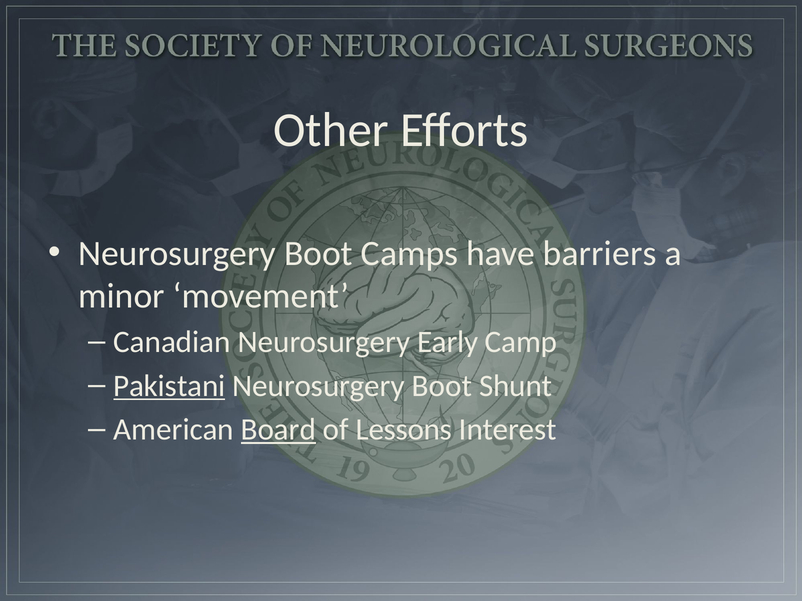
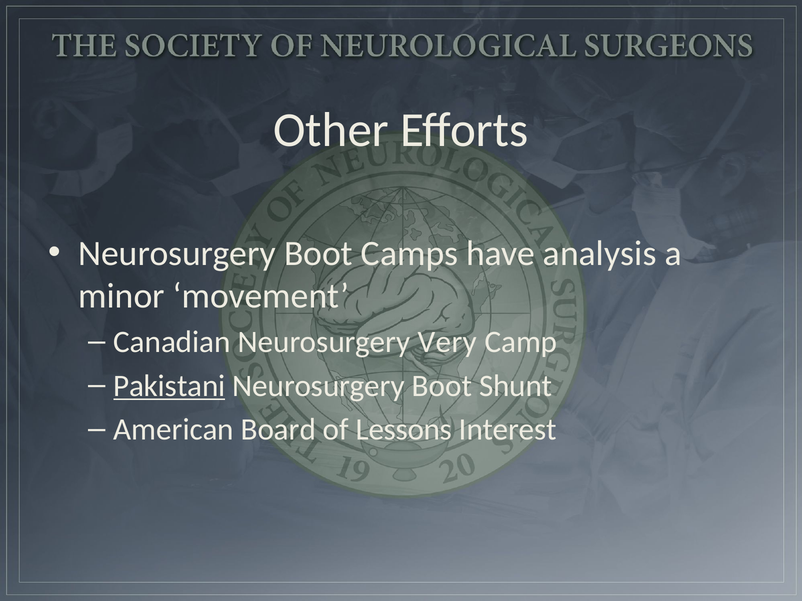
barriers: barriers -> analysis (600, 254)
Early: Early -> Very (447, 342)
Board underline: present -> none (278, 430)
